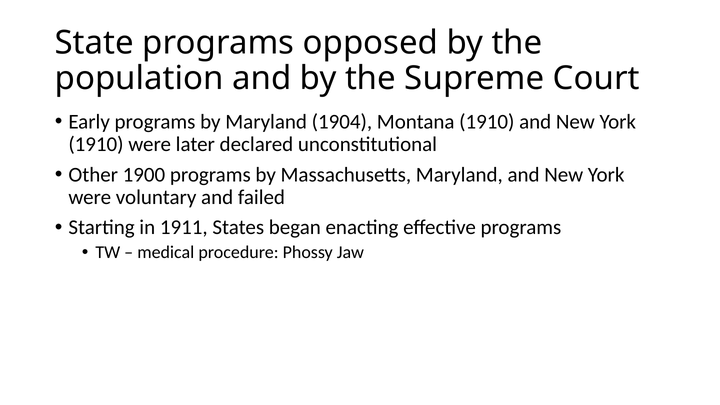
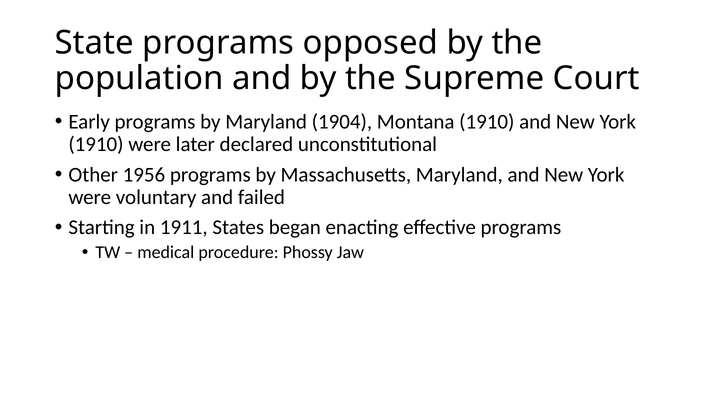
1900: 1900 -> 1956 (144, 175)
